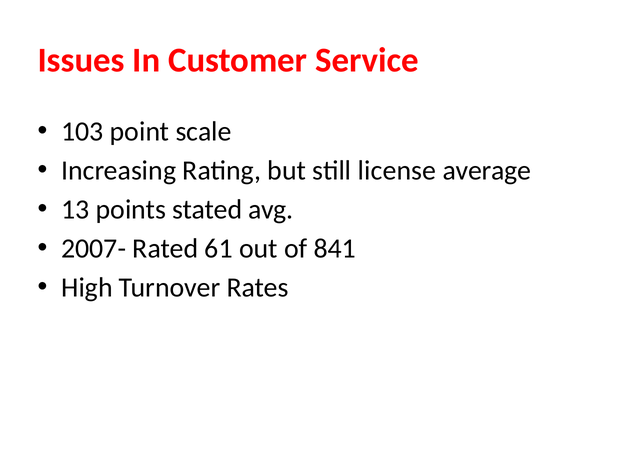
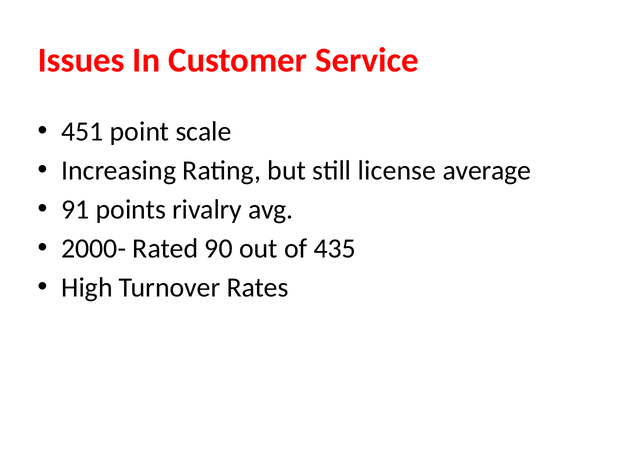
103: 103 -> 451 (82, 132)
13: 13 -> 91 (75, 210)
stated: stated -> rivalry (207, 210)
2007-: 2007- -> 2000- (94, 249)
61: 61 -> 90 (219, 249)
841: 841 -> 435 (335, 249)
